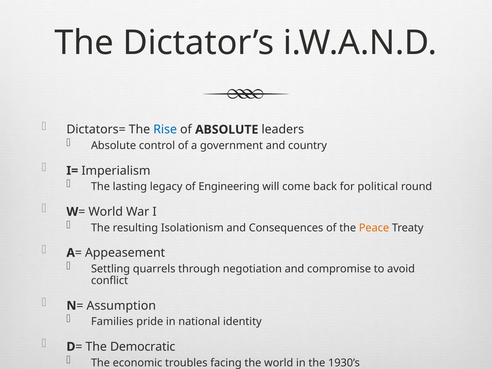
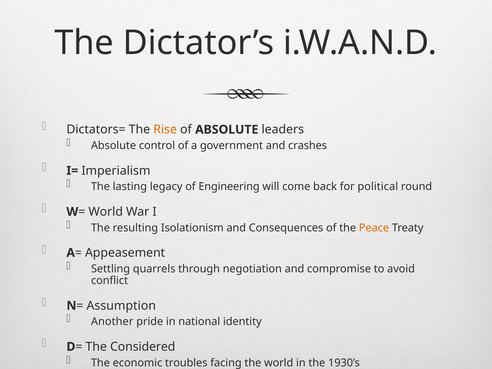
Rise colour: blue -> orange (165, 130)
country: country -> crashes (308, 146)
Families: Families -> Another (112, 322)
Democratic: Democratic -> Considered (143, 347)
